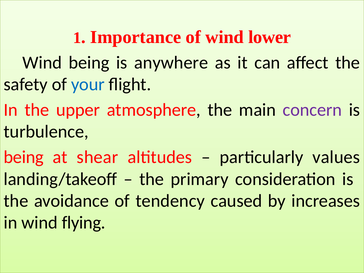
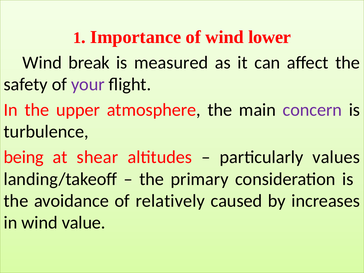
Wind being: being -> break (89, 63)
anywhere: anywhere -> measured (171, 63)
your colour: blue -> purple (88, 84)
tendency: tendency -> relatively (170, 201)
flying: flying -> value (84, 223)
